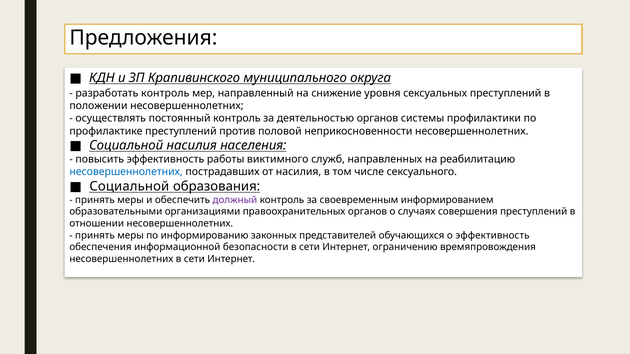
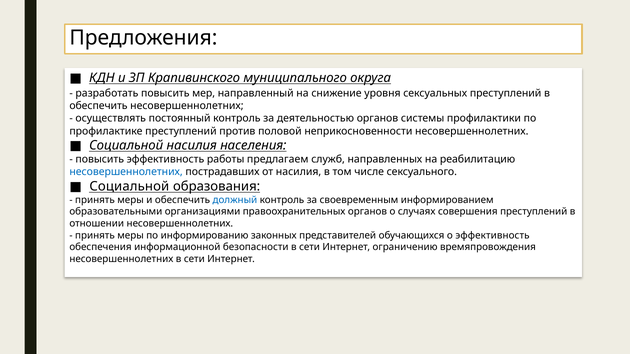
разработать контроль: контроль -> повысить (165, 93)
положении: положении -> обеспечить (98, 106)
виктимного: виктимного -> предлагаем (278, 160)
должный colour: purple -> blue (235, 200)
